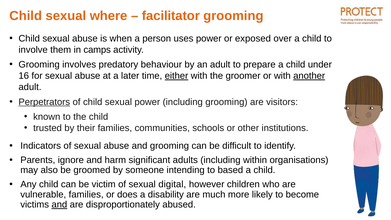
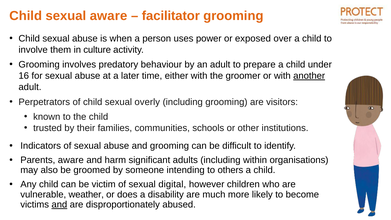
sexual where: where -> aware (109, 16)
camps: camps -> culture (97, 50)
either underline: present -> none (176, 76)
Perpetrators underline: present -> none (44, 102)
sexual power: power -> overly (147, 102)
Parents ignore: ignore -> aware (71, 160)
based: based -> others (230, 170)
vulnerable families: families -> weather (86, 194)
